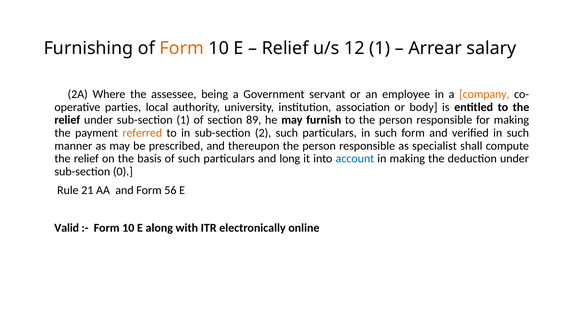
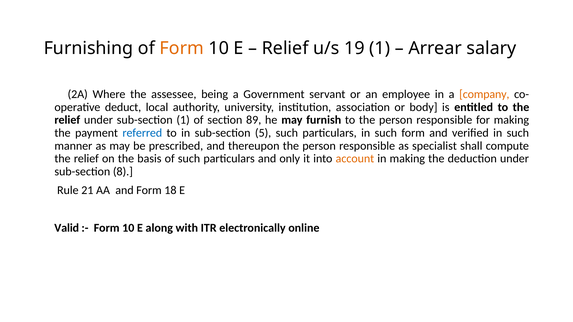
12: 12 -> 19 (354, 48)
parties: parties -> deduct (123, 107)
referred colour: orange -> blue (142, 133)
2: 2 -> 5 (263, 133)
long: long -> only (290, 159)
account colour: blue -> orange (355, 159)
0: 0 -> 8 (123, 172)
56: 56 -> 18 (170, 191)
